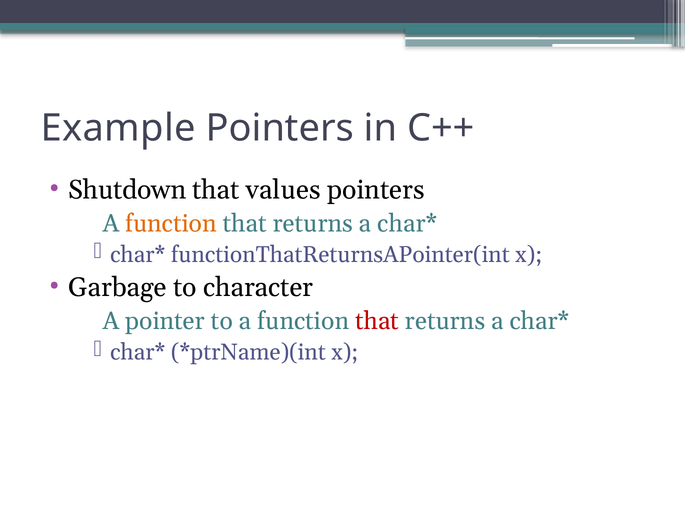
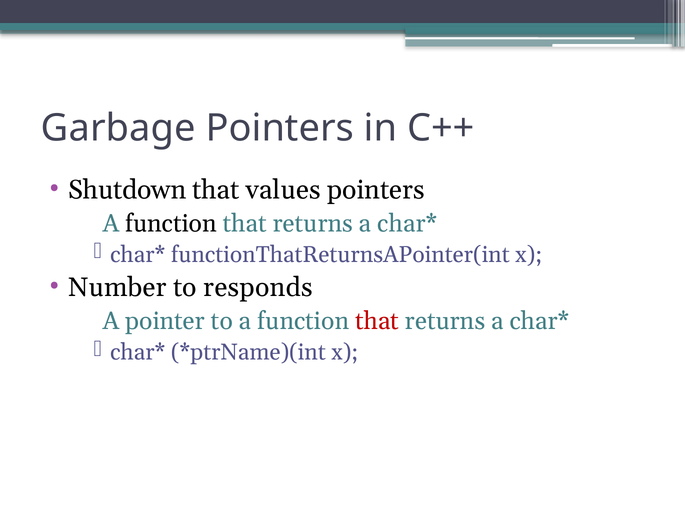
Example: Example -> Garbage (118, 128)
function colour: orange -> black (171, 223)
Garbage: Garbage -> Number (118, 287)
character: character -> responds (258, 287)
